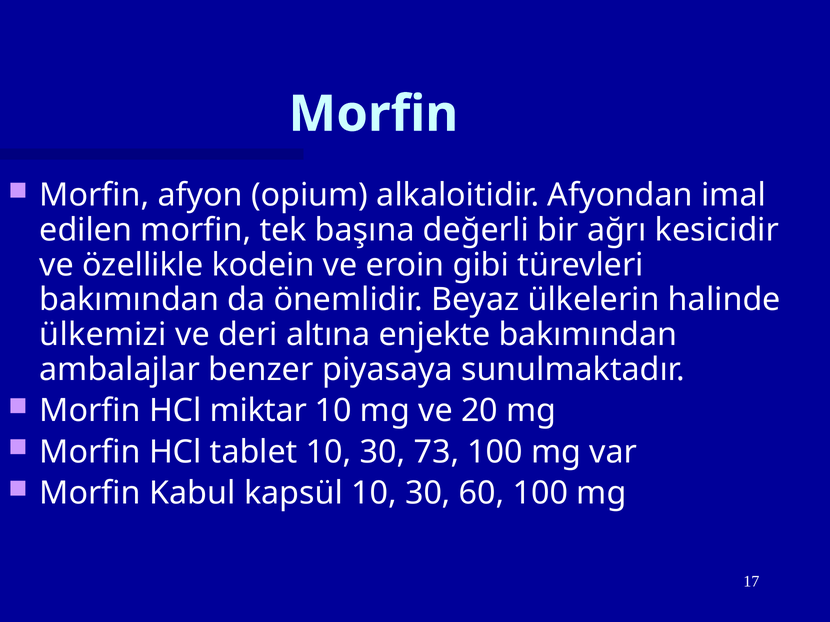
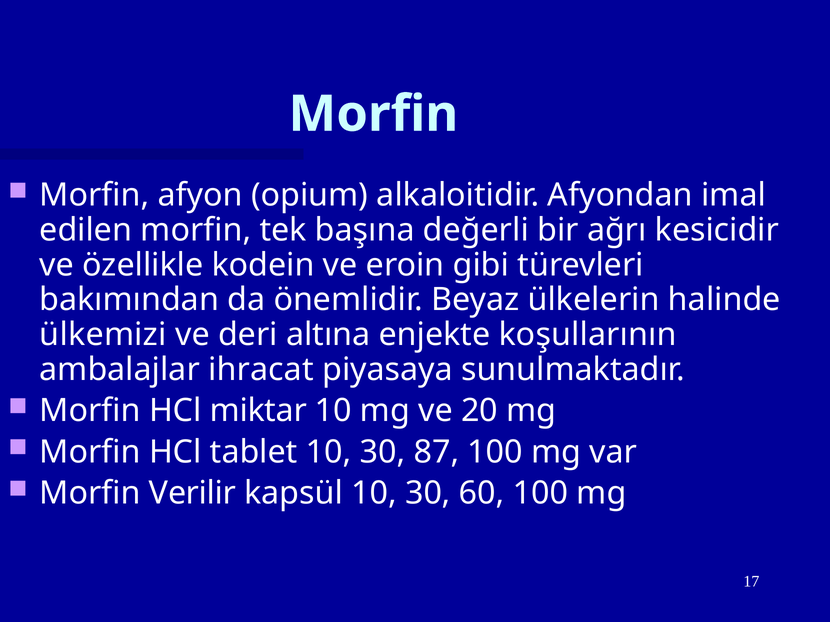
enjekte bakımından: bakımından -> koşullarının (588, 335)
benzer: benzer -> ihracat (261, 370)
73: 73 -> 87 (436, 452)
Kabul: Kabul -> Verilir (193, 494)
